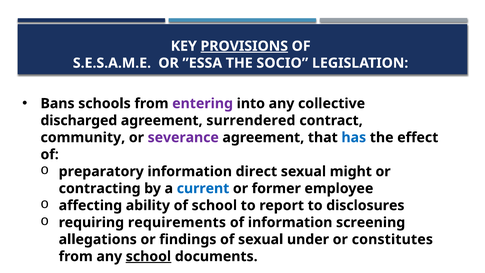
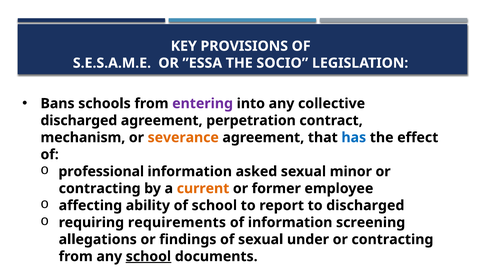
PROVISIONS underline: present -> none (244, 46)
surrendered: surrendered -> perpetration (251, 120)
community: community -> mechanism (83, 137)
severance colour: purple -> orange (183, 137)
preparatory: preparatory -> professional (101, 171)
direct: direct -> asked (256, 171)
might: might -> minor (351, 171)
current colour: blue -> orange (203, 188)
to disclosures: disclosures -> discharged (365, 205)
constitutes: constitutes -> contracting (392, 239)
